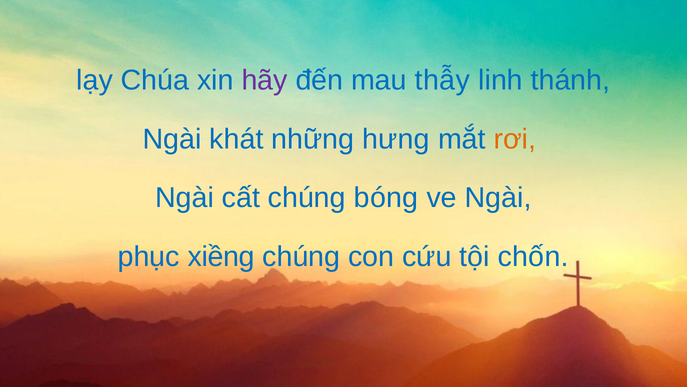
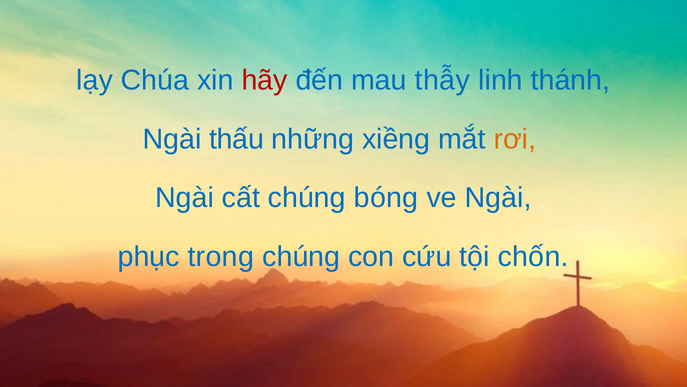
hãy colour: purple -> red (265, 80)
khát: khát -> thấu (237, 139)
hưng: hưng -> xiềng (396, 139)
xiềng: xiềng -> trong (221, 256)
